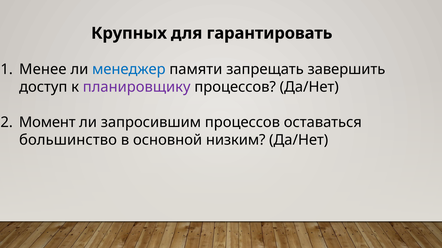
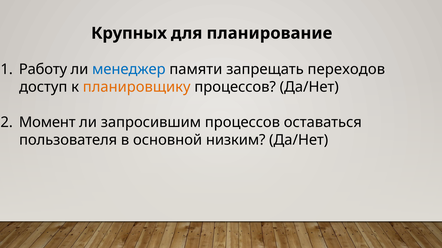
гарантировать: гарантировать -> планирование (269, 33)
Менее: Менее -> Работу (43, 70)
завершить: завершить -> переходов (346, 70)
планировщику colour: purple -> orange (137, 87)
большинство: большинство -> пользователя (68, 140)
